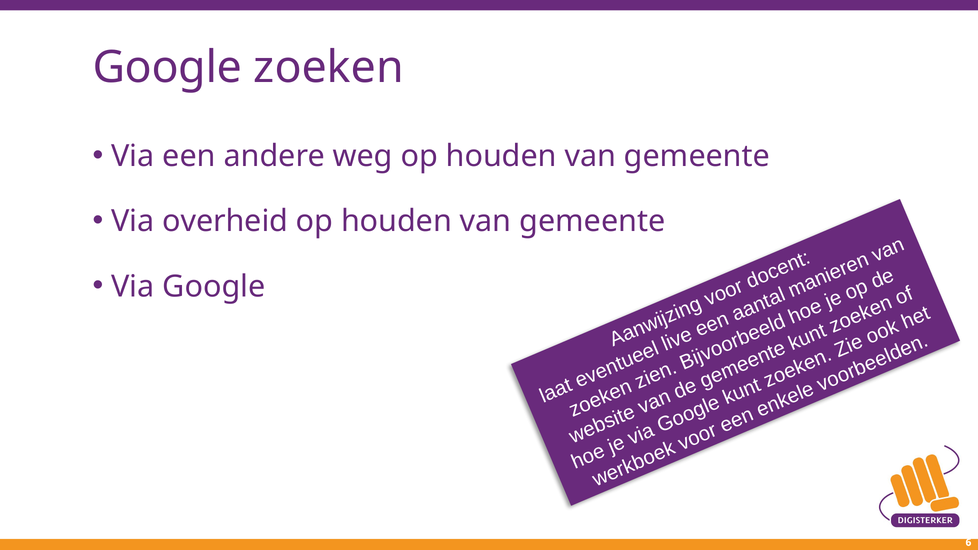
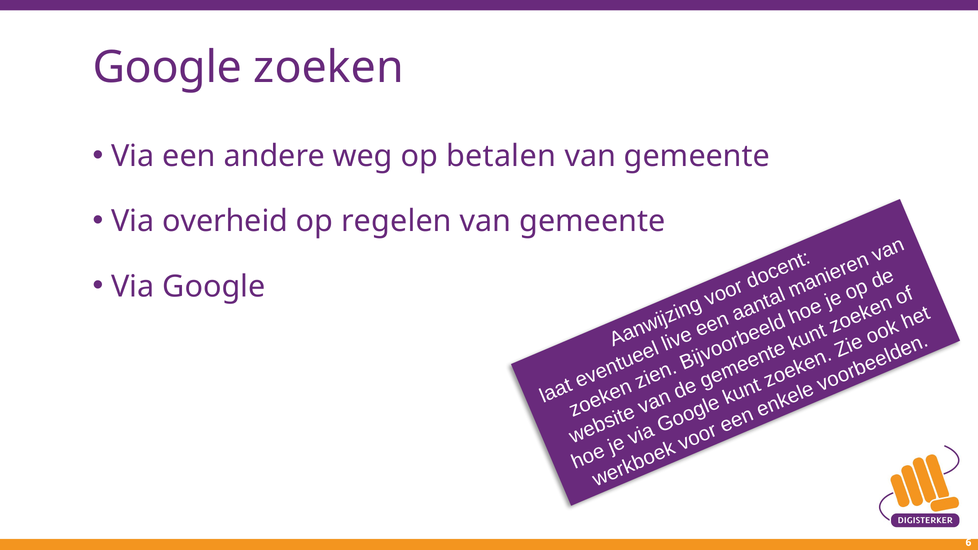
weg op houden: houden -> betalen (501, 156)
houden: houden -> regelen (396, 221)
